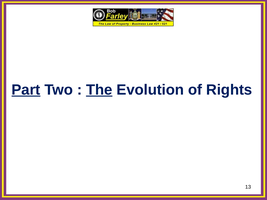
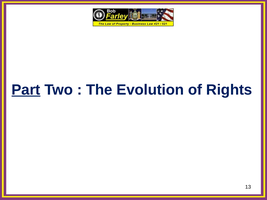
The underline: present -> none (99, 90)
